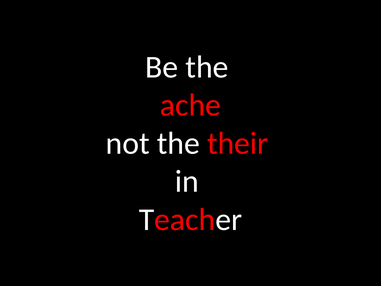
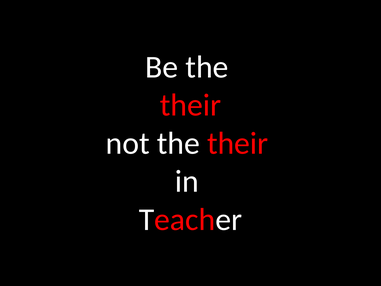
ache: ache -> their (191, 105)
